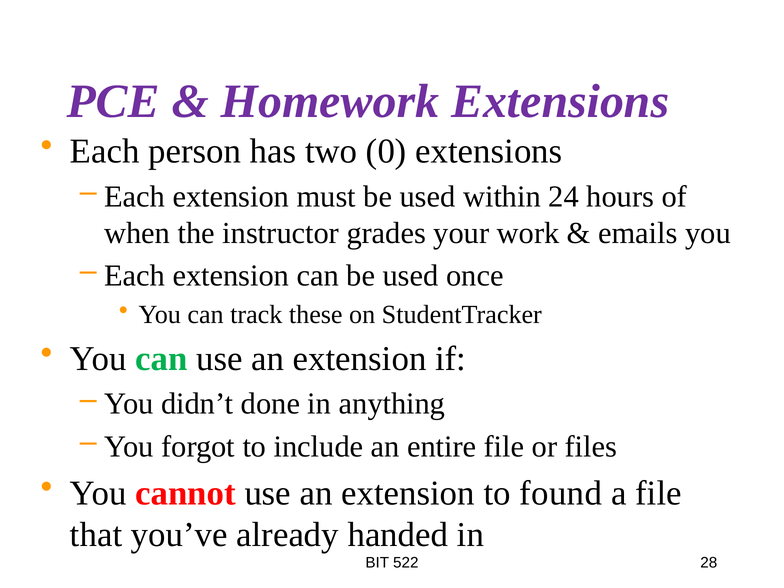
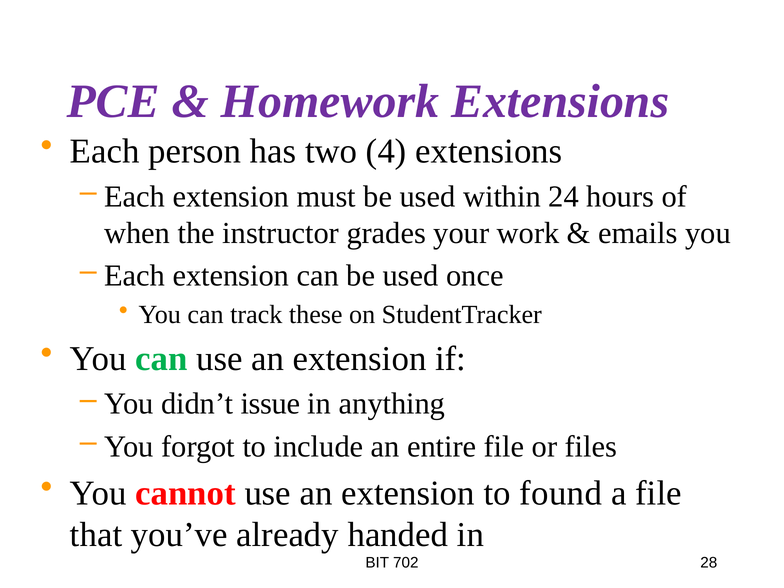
0: 0 -> 4 (386, 151)
done: done -> issue (271, 404)
522: 522 -> 702 (406, 563)
